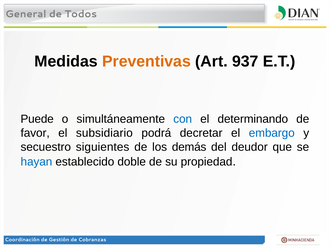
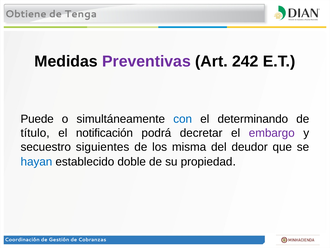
General: General -> Obtiene (26, 14)
Todos: Todos -> Tenga (81, 14)
Preventivas colour: orange -> purple (146, 61)
937: 937 -> 242 (245, 61)
favor: favor -> título (35, 133)
subsidiario: subsidiario -> notificación (104, 133)
embargo colour: blue -> purple (272, 133)
demás: demás -> misma (189, 147)
